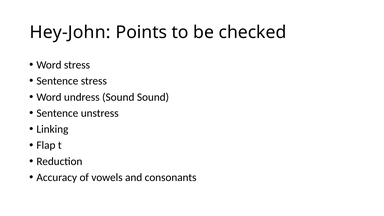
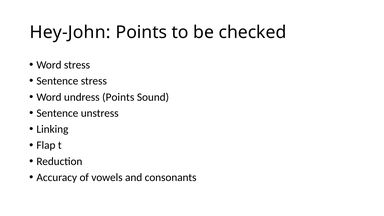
undress Sound: Sound -> Points (118, 97)
